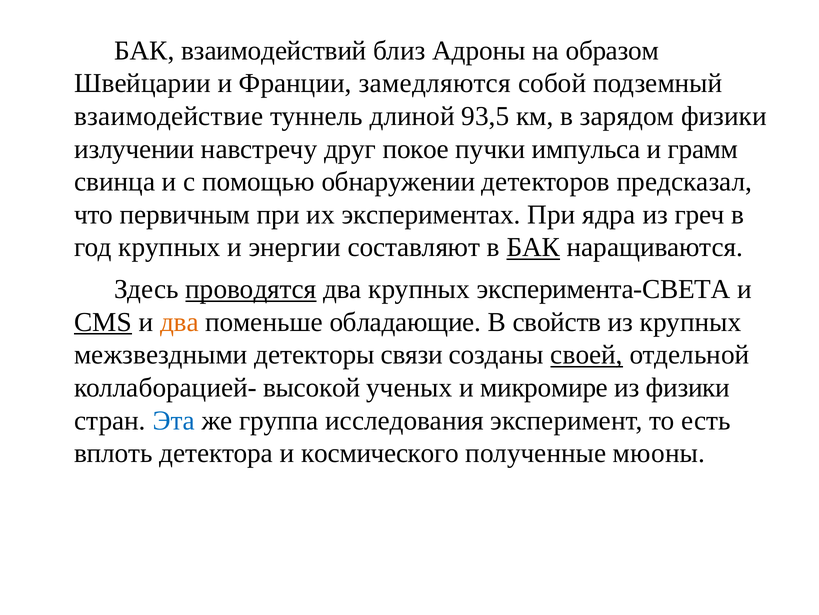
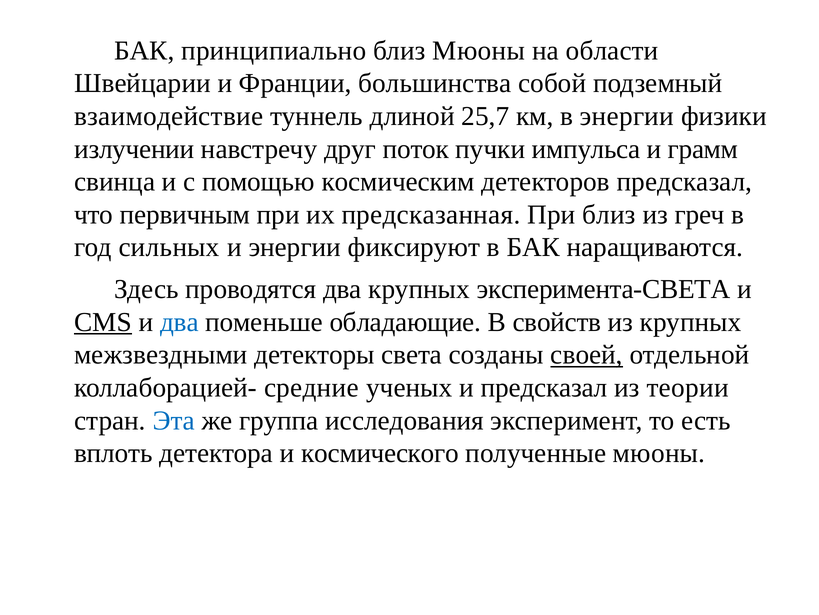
взаимодействий: взаимодействий -> принципиально (274, 51)
близ Адроны: Адроны -> Мюоны (479, 51)
образом: образом -> области (612, 51)
замедляются: замедляются -> большинства (435, 83)
93,5: 93,5 -> 25,7 (485, 116)
в зарядом: зарядом -> энергии (627, 116)
покое: покое -> поток (416, 149)
обнаружении: обнаружении -> космическим (398, 182)
экспериментах: экспериментах -> предсказанная (431, 214)
При ядра: ядра -> близ (609, 214)
год крупных: крупных -> сильных (169, 247)
составляют: составляют -> фиксируют (414, 247)
БАК underline: present -> none (533, 247)
проводятся underline: present -> none (251, 289)
два colour: orange -> blue (179, 322)
связи: связи -> света (412, 355)
высокой: высокой -> средние (311, 387)
и микромире: микромире -> предсказал (544, 387)
из физики: физики -> теории (688, 387)
